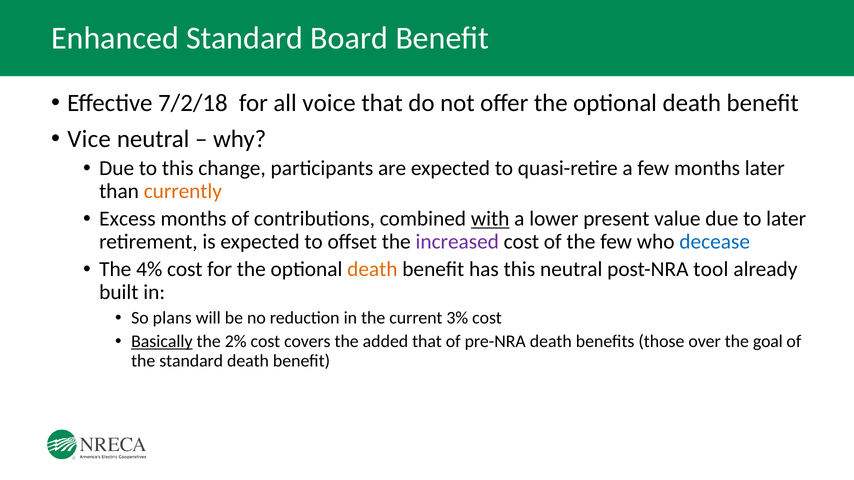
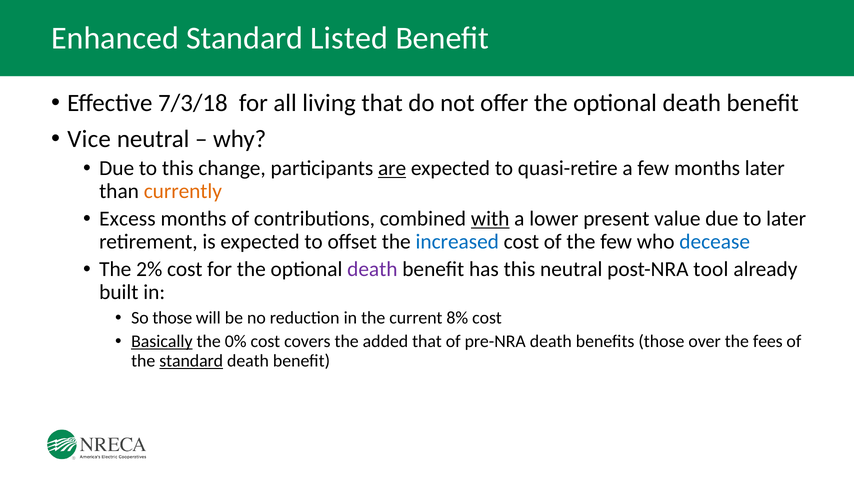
Board: Board -> Listed (349, 38)
7/2/18: 7/2/18 -> 7/3/18 (193, 103)
voice: voice -> living (329, 103)
are underline: none -> present (392, 168)
increased colour: purple -> blue (457, 242)
4%: 4% -> 2% (149, 270)
death colour: orange -> purple (372, 270)
So plans: plans -> those (172, 318)
3%: 3% -> 8% (457, 318)
2%: 2% -> 0% (236, 342)
goal: goal -> fees (768, 342)
standard underline: none -> present (191, 361)
